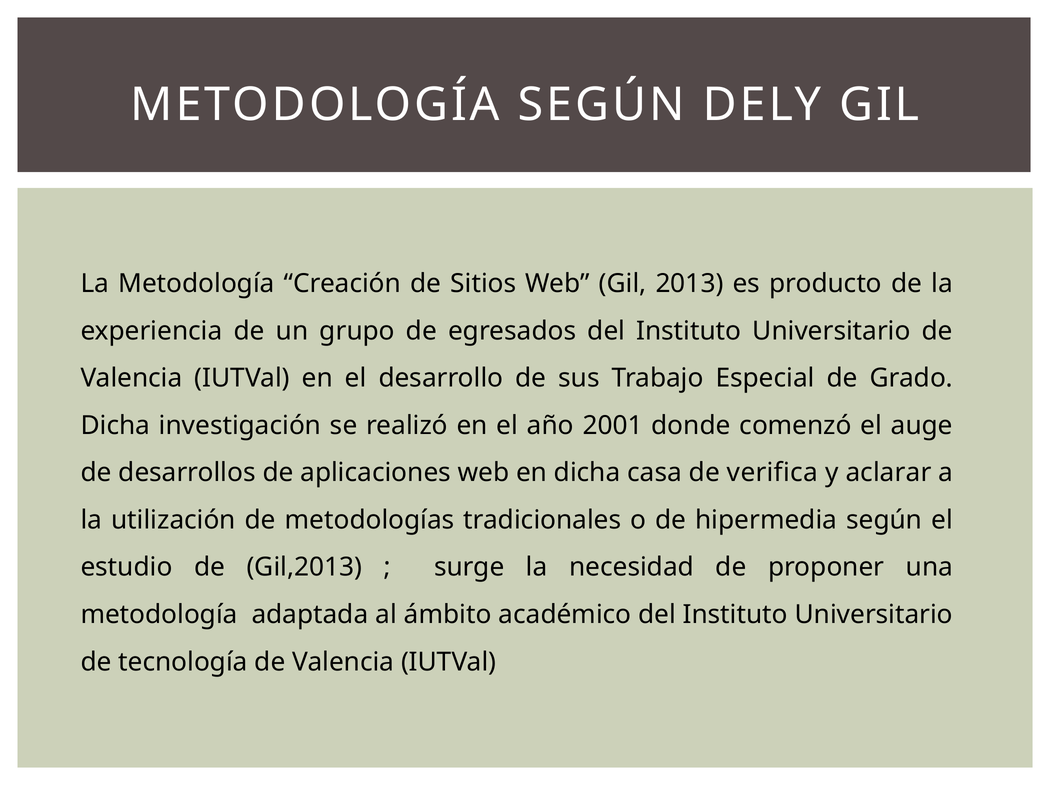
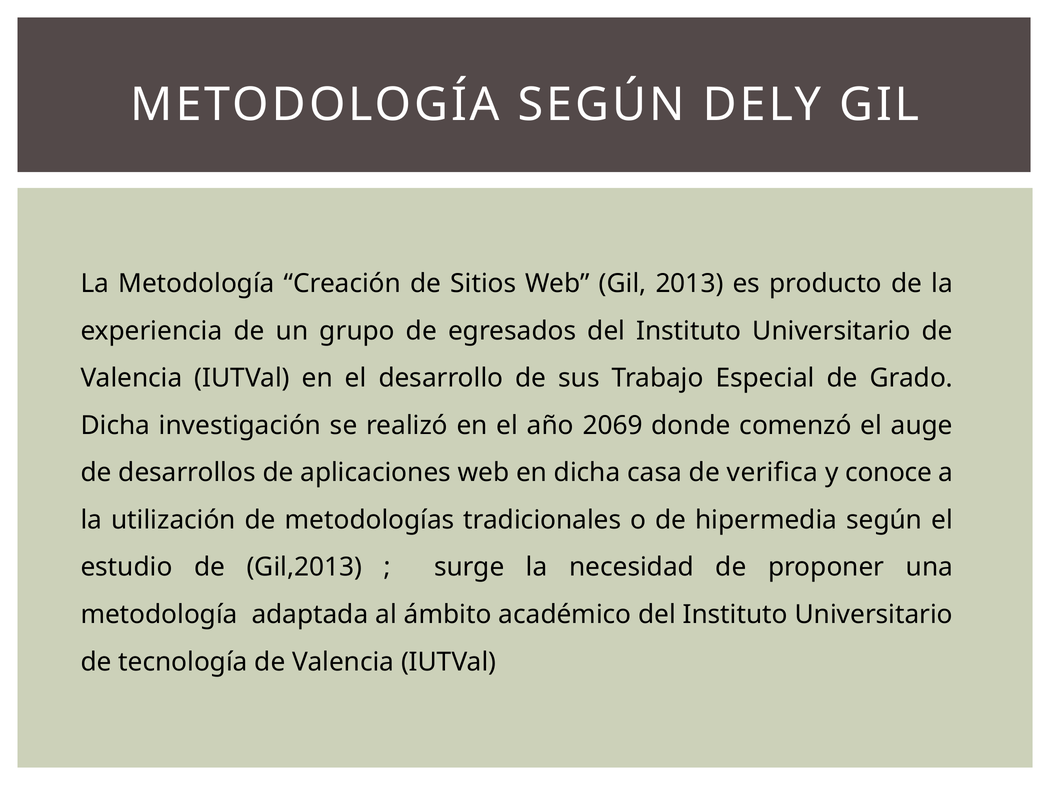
2001: 2001 -> 2069 (613, 426)
aclarar: aclarar -> conoce (889, 473)
